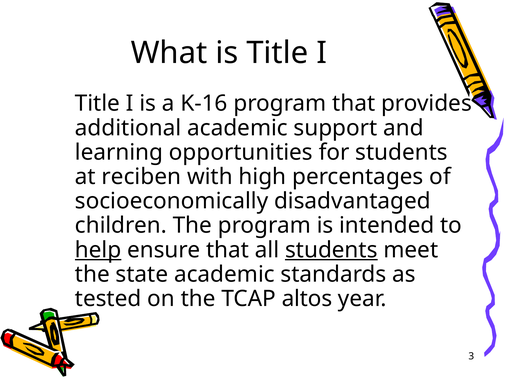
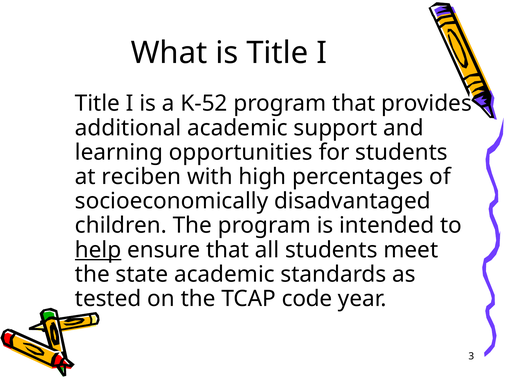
K-16: K-16 -> K-52 (204, 104)
students underline: present -> none (331, 250)
altos: altos -> code (307, 299)
